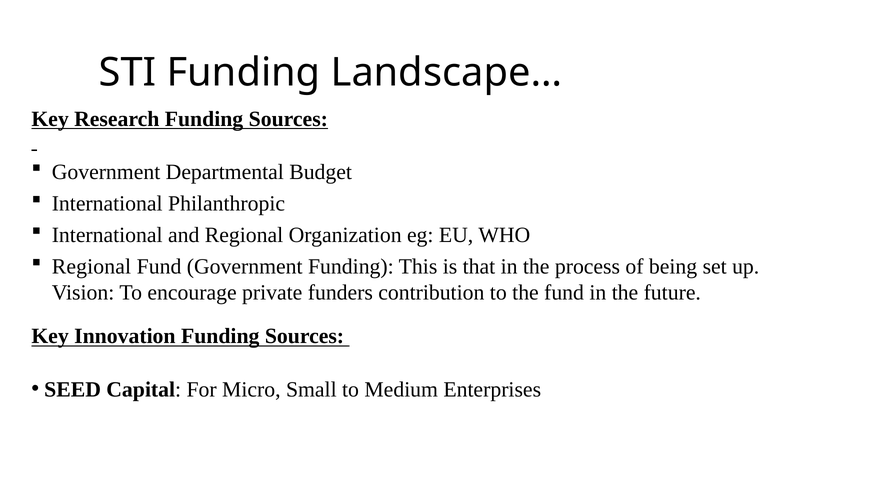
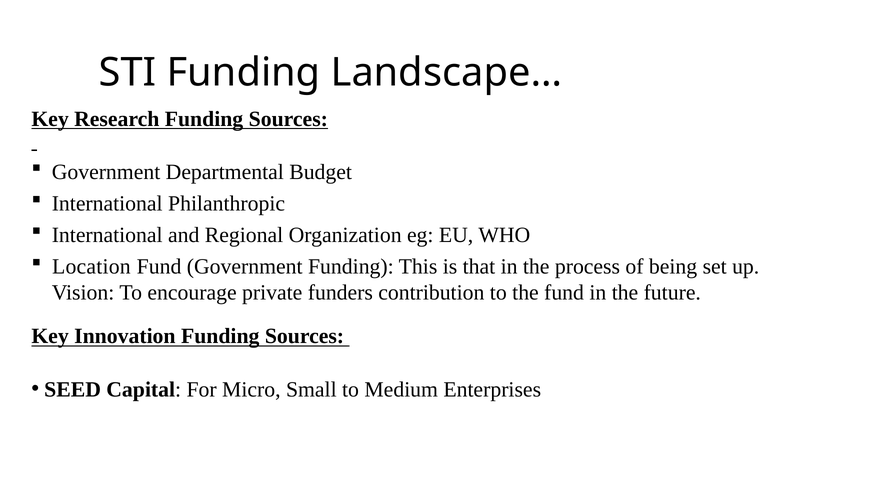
Regional: Regional -> Location (91, 267)
